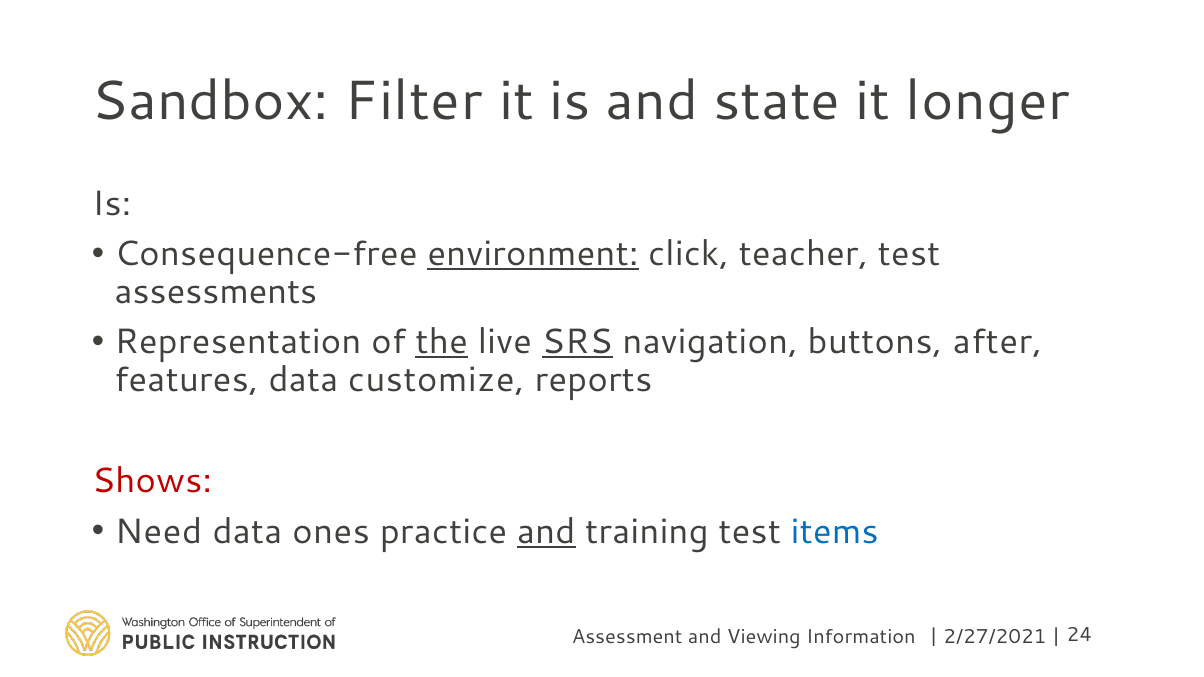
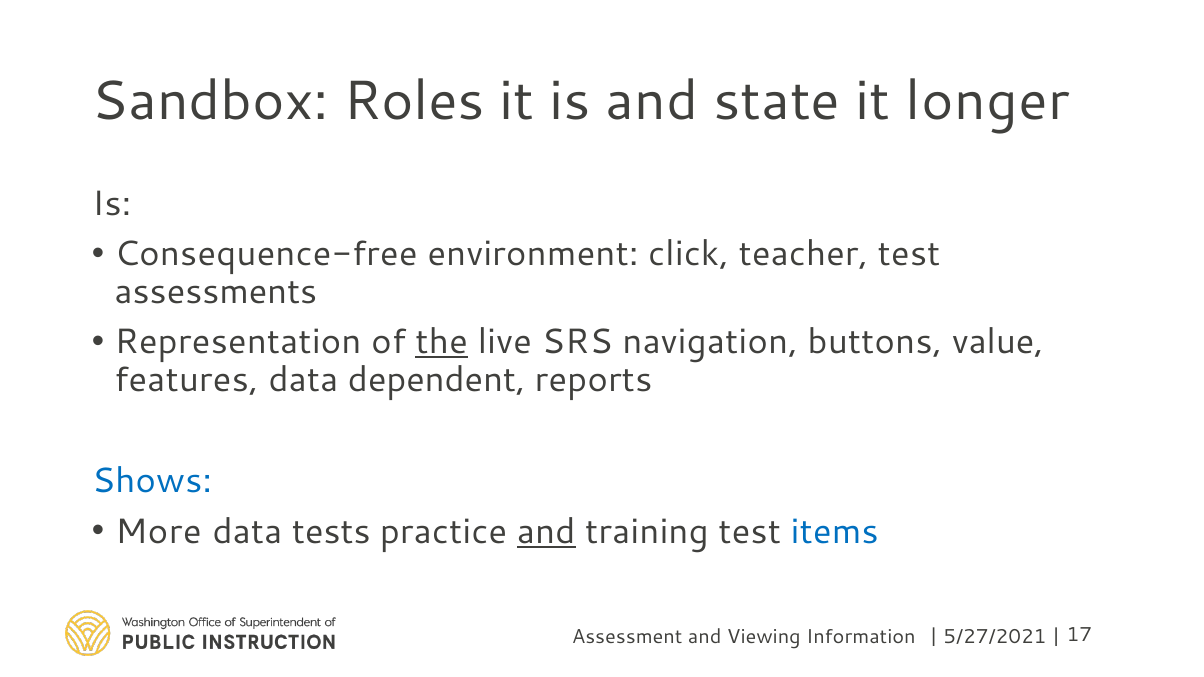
Filter: Filter -> Roles (414, 101)
environment underline: present -> none (533, 254)
SRS underline: present -> none (577, 342)
after: after -> value (998, 342)
customize: customize -> dependent (437, 380)
Shows colour: red -> blue (152, 481)
Need: Need -> More (158, 532)
ones: ones -> tests (331, 532)
2/27/2021: 2/27/2021 -> 5/27/2021 (995, 637)
24: 24 -> 17 (1079, 635)
